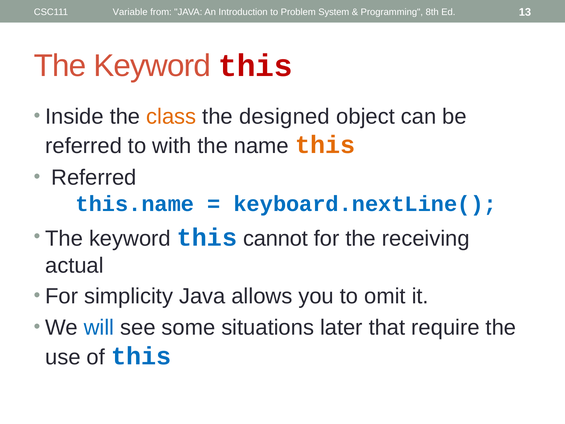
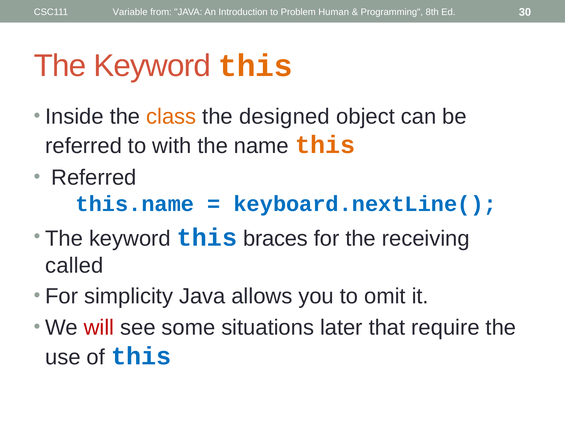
System: System -> Human (334, 12)
13: 13 -> 30 (525, 12)
this colour: red -> orange (255, 66)
cannot: cannot -> braces (276, 238)
actual: actual -> called (74, 265)
will colour: blue -> red (99, 327)
